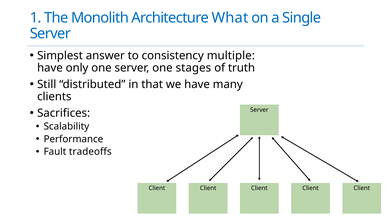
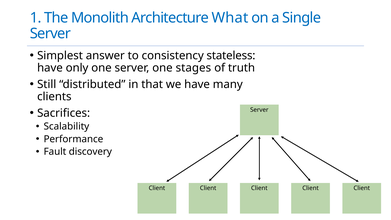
multiple: multiple -> stateless (231, 56)
tradeoffs: tradeoffs -> discovery (90, 152)
